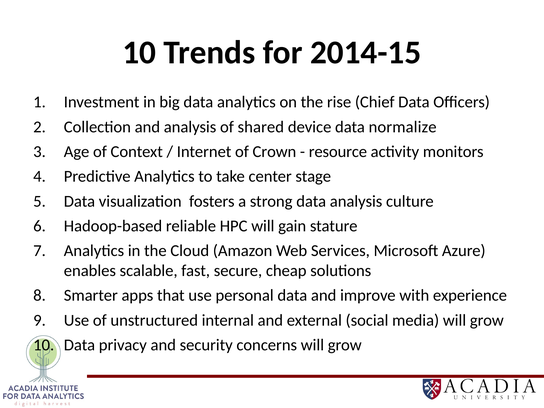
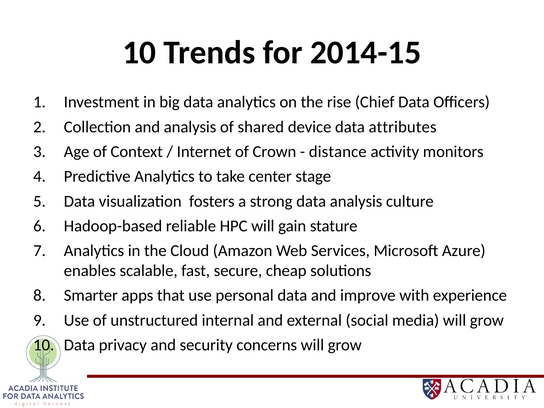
normalize: normalize -> attributes (403, 127)
resource: resource -> distance (338, 152)
